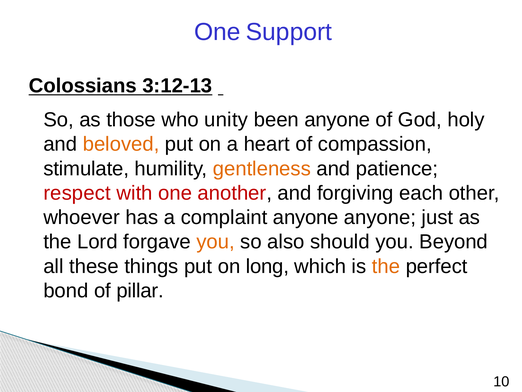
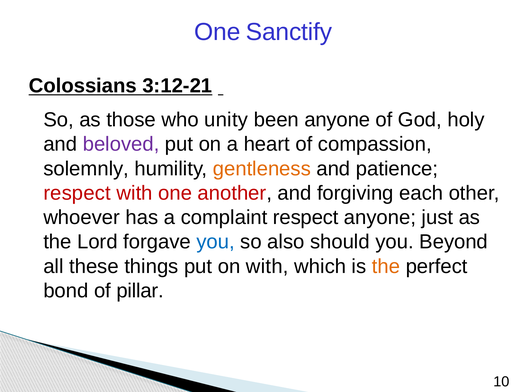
Support: Support -> Sanctify (289, 32)
3:12-13: 3:12-13 -> 3:12-21 (177, 86)
beloved colour: orange -> purple (121, 144)
stimulate: stimulate -> solemnly (86, 168)
complaint anyone: anyone -> respect (306, 217)
you colour: orange -> blue (216, 242)
on long: long -> with (267, 266)
